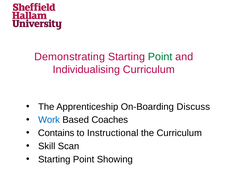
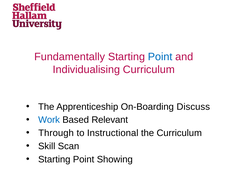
Demonstrating: Demonstrating -> Fundamentally (70, 57)
Point colour: green -> blue (160, 57)
Coaches: Coaches -> Relevant (110, 120)
Contains: Contains -> Through (56, 133)
